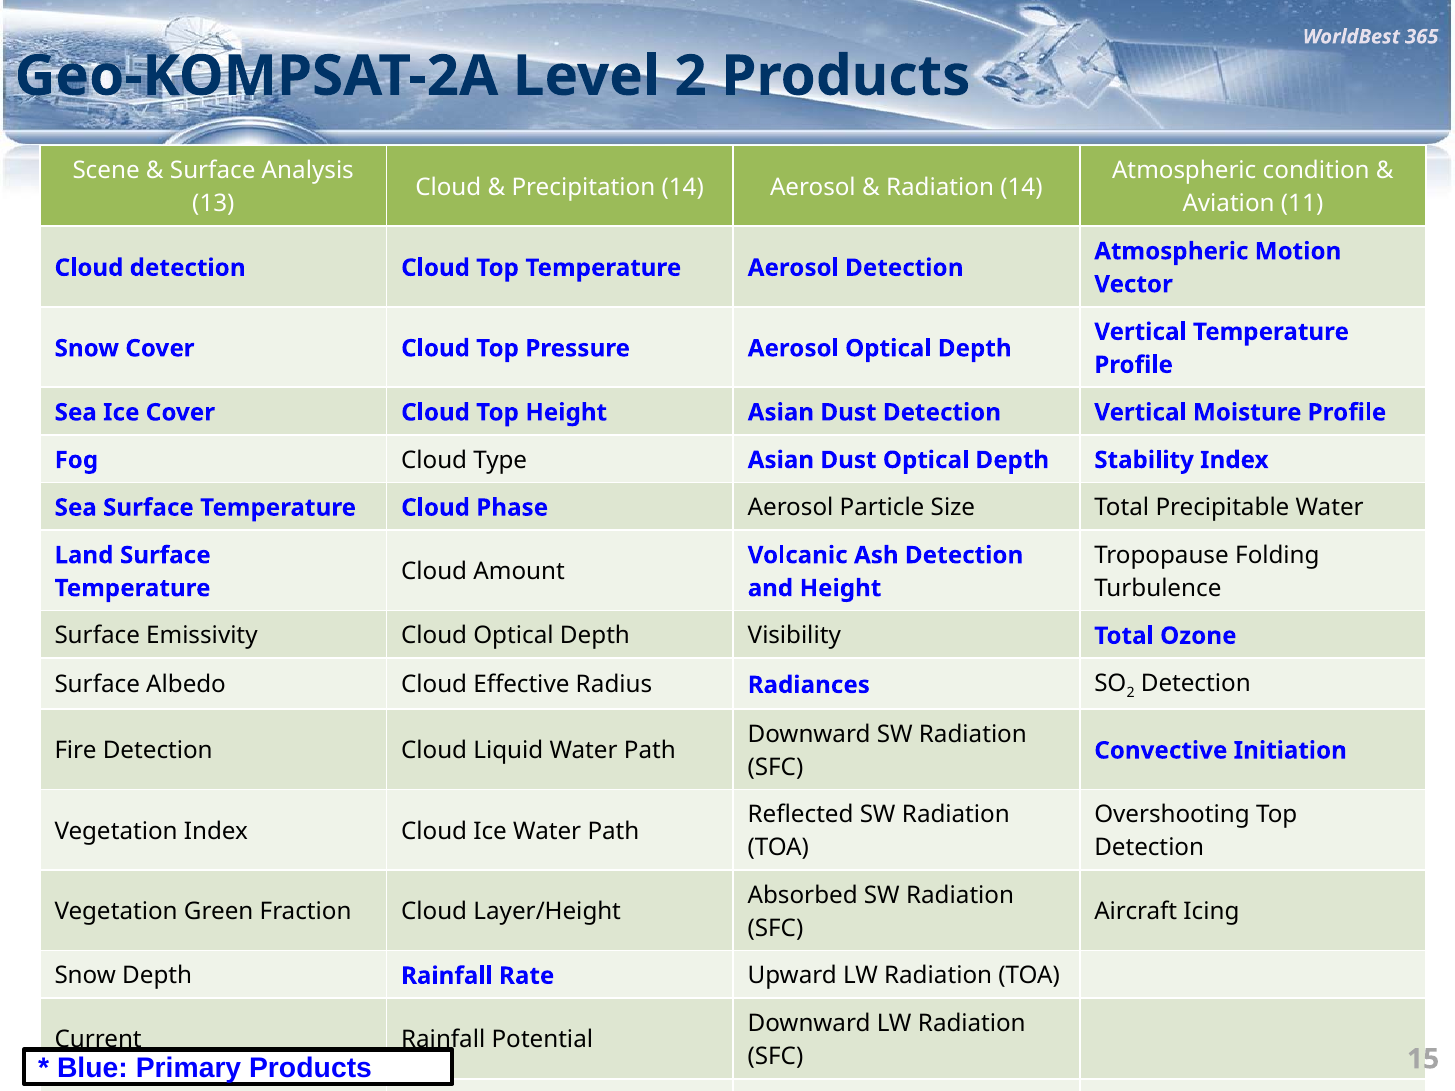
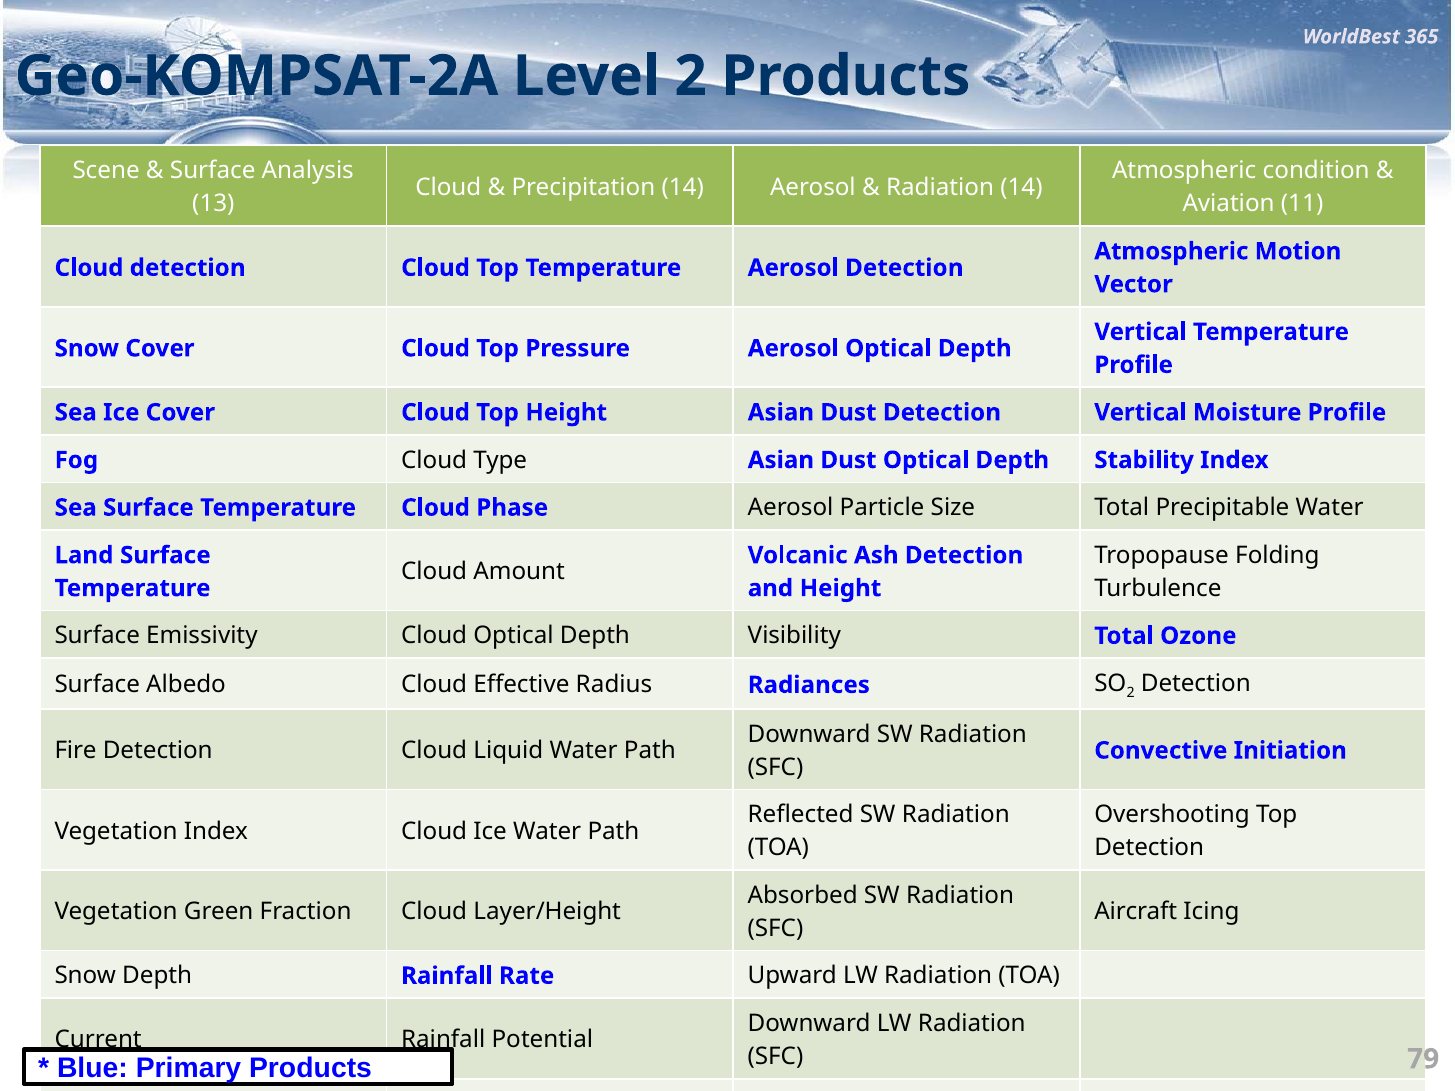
15: 15 -> 79 (1423, 1059)
